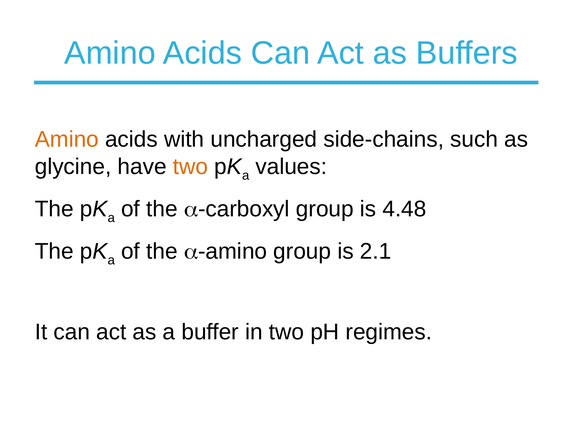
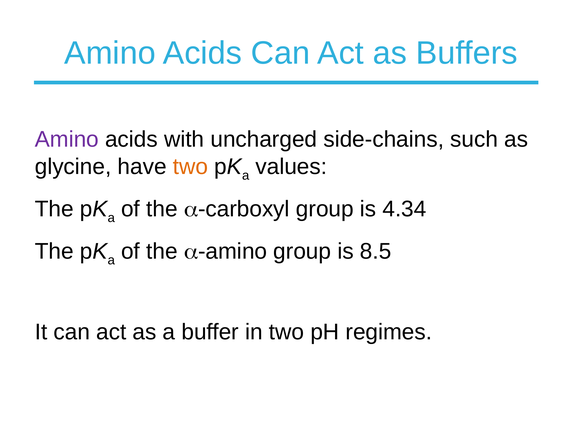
Amino colour: orange -> purple (67, 139)
4.48: 4.48 -> 4.34 (404, 209)
2.1: 2.1 -> 8.5 (376, 251)
